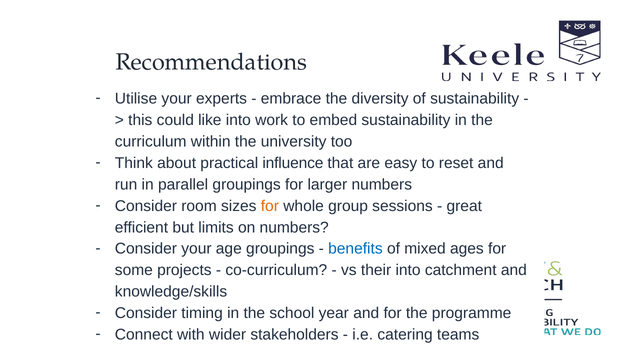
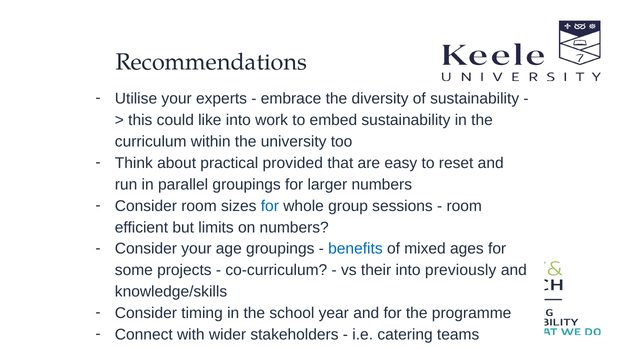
influence: influence -> provided (293, 163)
for colour: orange -> blue (270, 206)
great: great -> room (464, 206)
catchment: catchment -> previously (461, 270)
